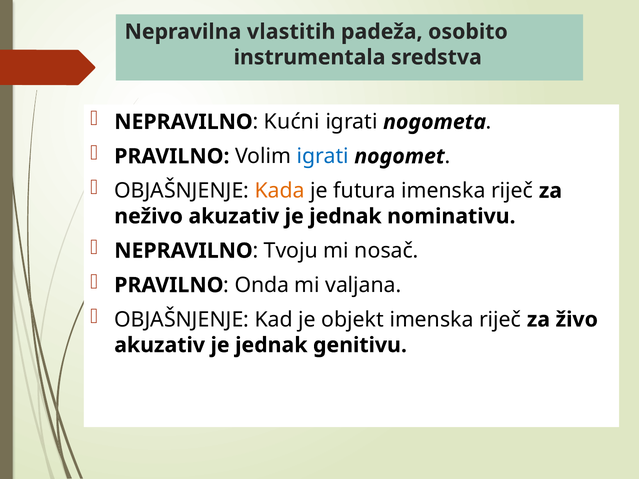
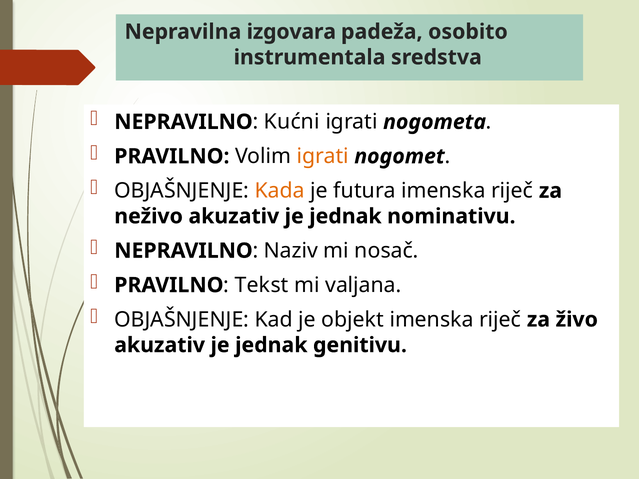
vlastitih: vlastitih -> izgovara (291, 32)
igrati colour: blue -> orange (323, 156)
Tvoju: Tvoju -> Naziv (291, 251)
Onda: Onda -> Tekst (262, 285)
